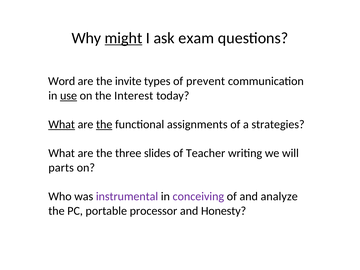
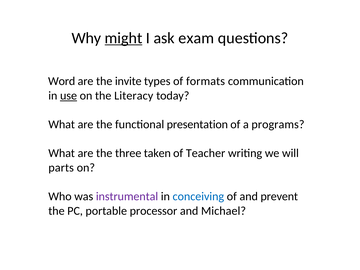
prevent: prevent -> formats (206, 81)
Interest: Interest -> Literacy (134, 96)
What underline: present -> none (62, 124)
the underline: present -> none (104, 124)
assignments: assignments -> presentation (197, 124)
strategies: strategies -> programs (278, 124)
slides: slides -> taken (157, 153)
conceiving colour: purple -> blue (198, 196)
analyze: analyze -> prevent (279, 196)
Honesty: Honesty -> Michael (224, 211)
